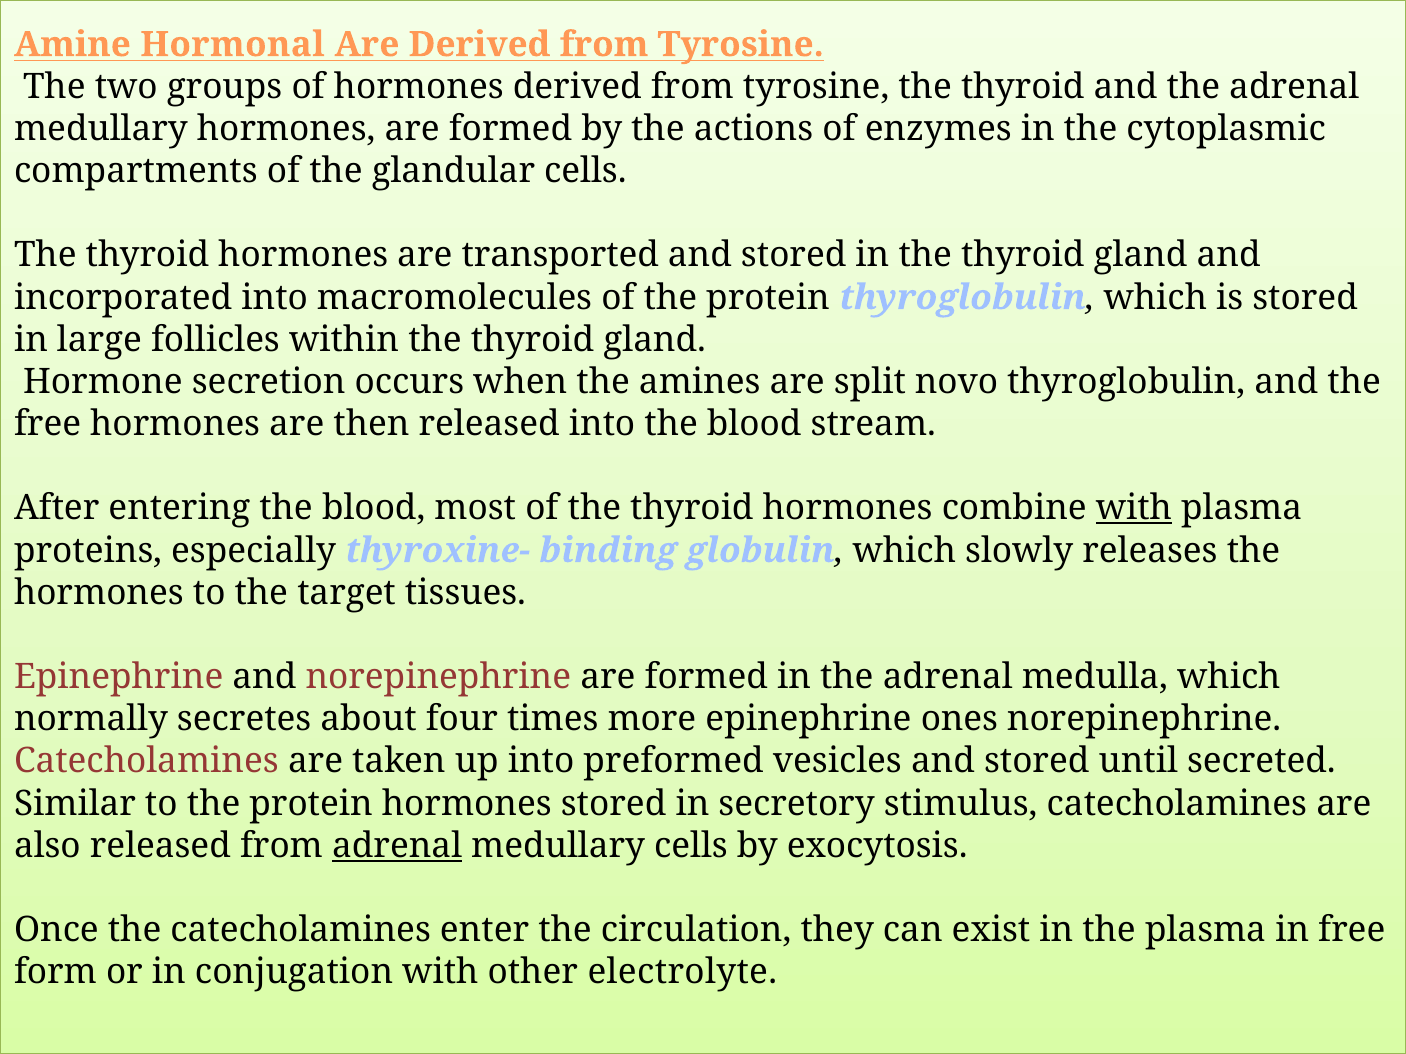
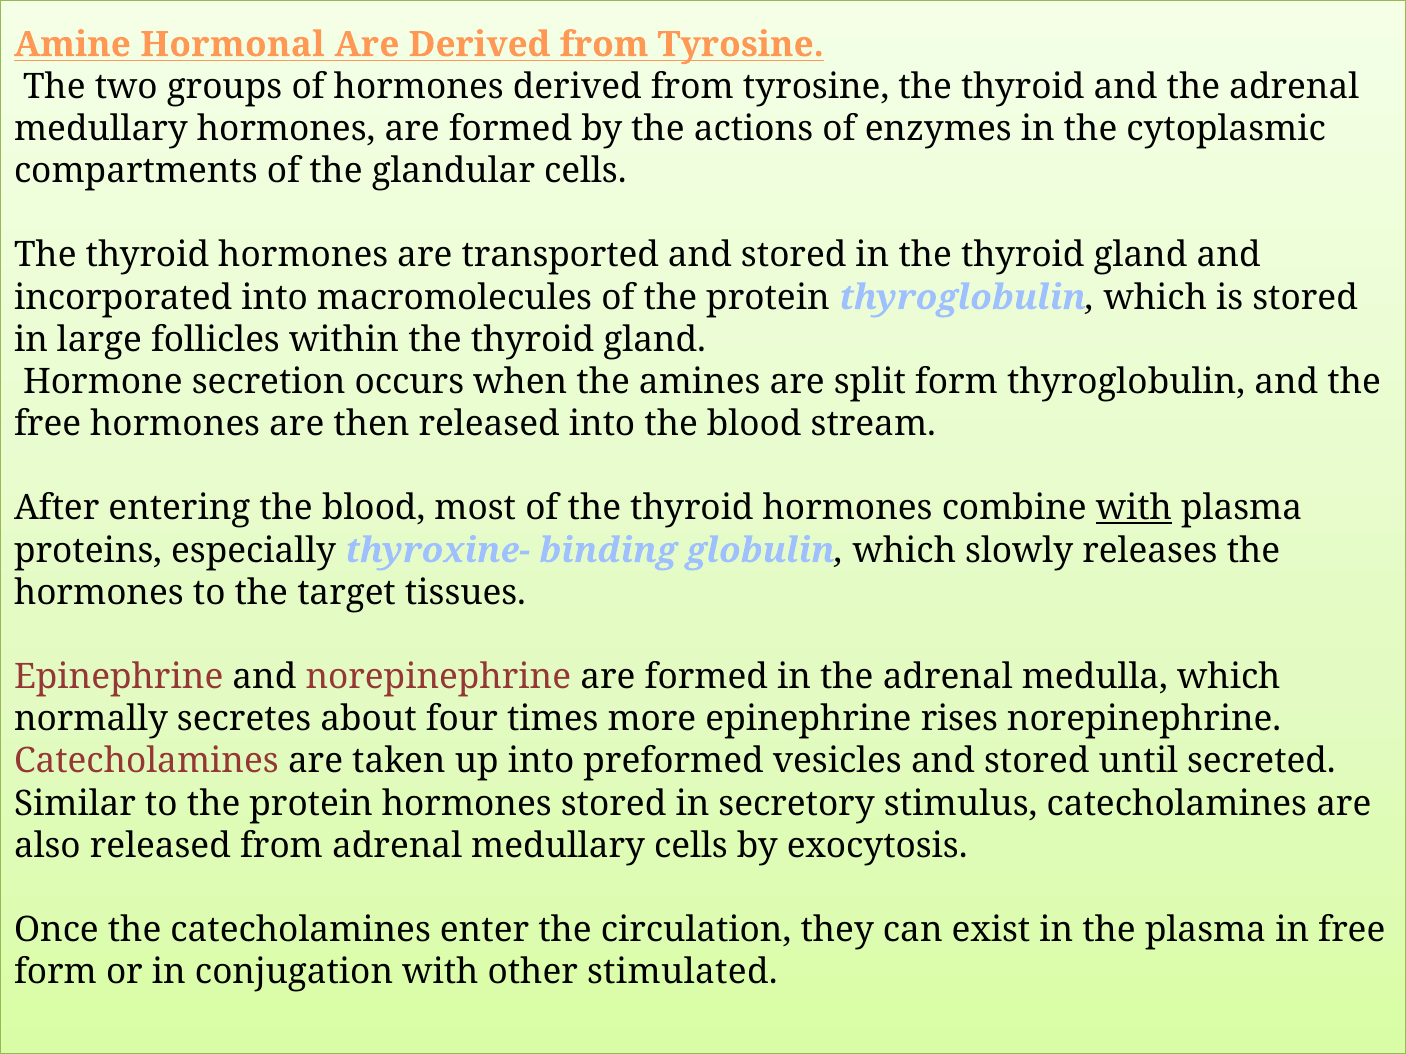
split novo: novo -> form (956, 382)
ones: ones -> rises (959, 719)
adrenal underline: present -> none (397, 846)
electrolyte: electrolyte -> stimulated (682, 973)
